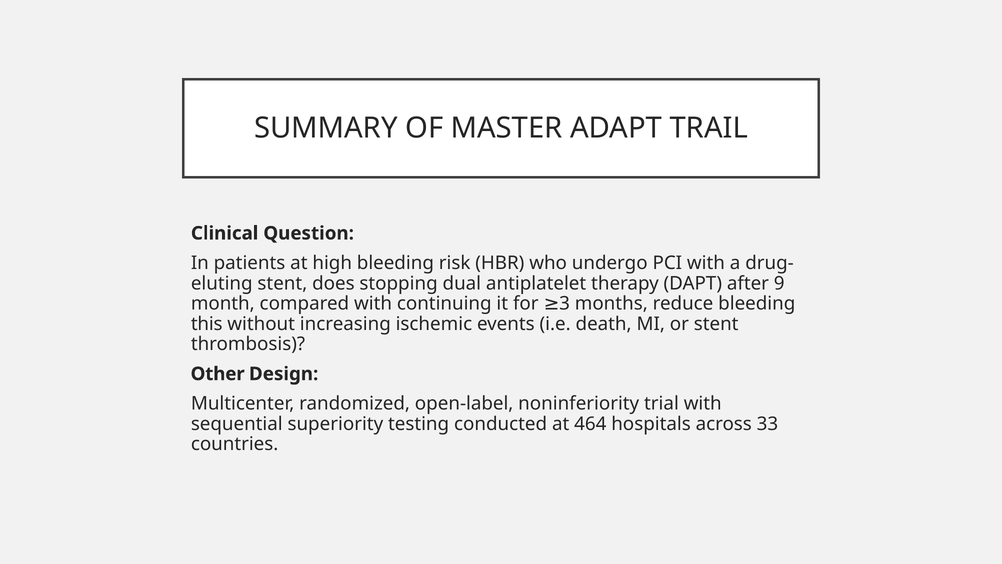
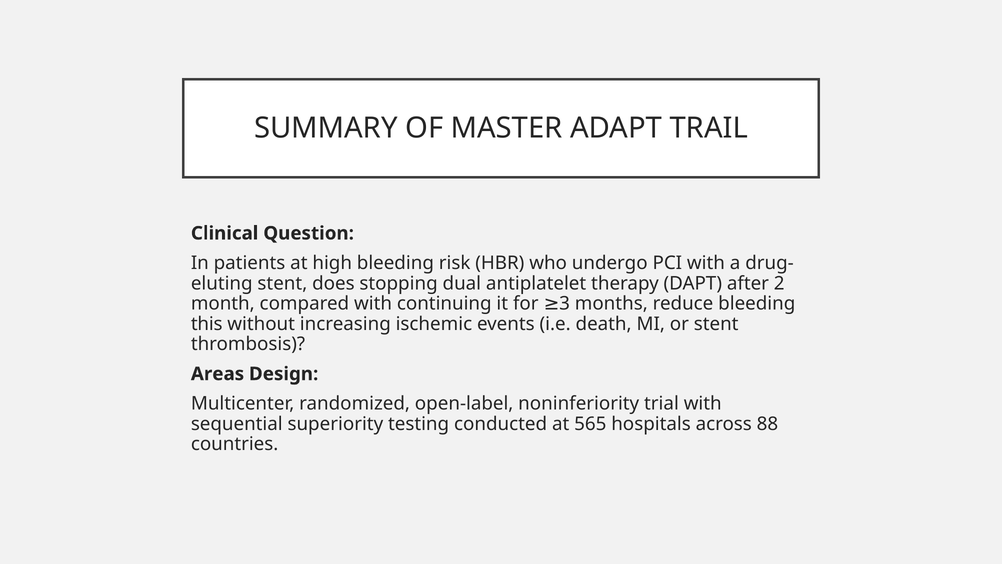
9: 9 -> 2 (779, 283)
Other: Other -> Areas (218, 374)
464: 464 -> 565 (590, 424)
33: 33 -> 88 (767, 424)
